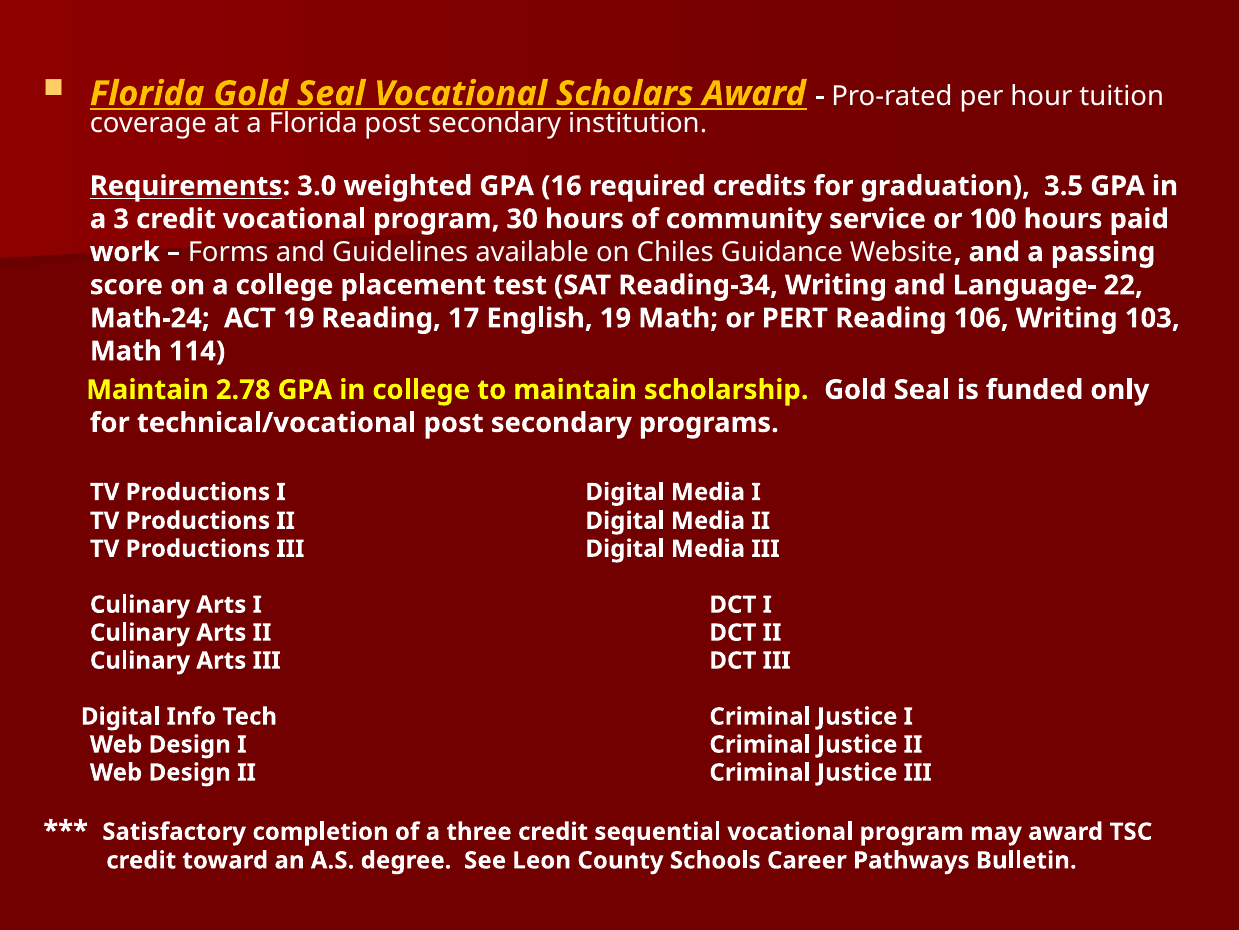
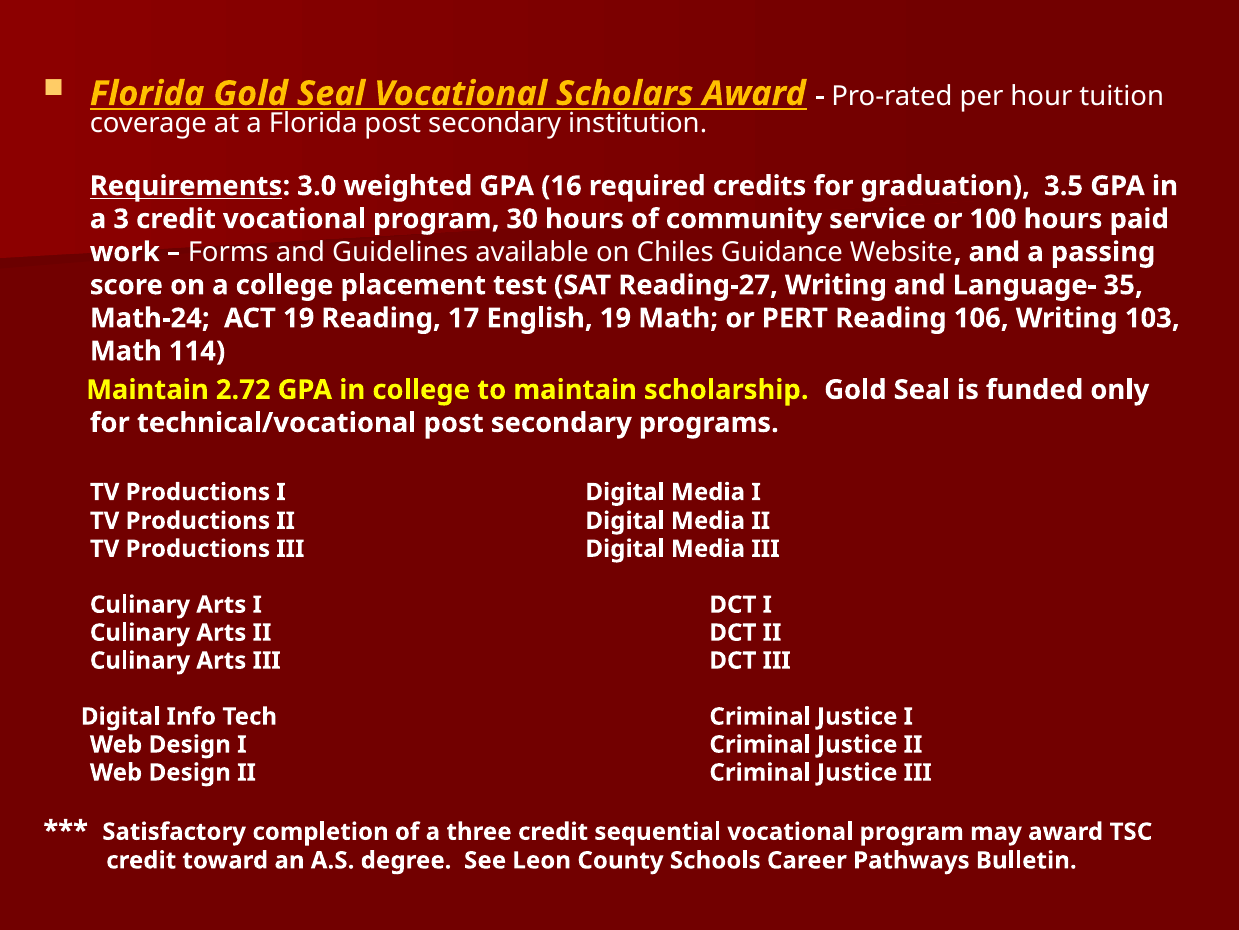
Reading-34: Reading-34 -> Reading-27 (698, 285)
22: 22 -> 35 (1123, 285)
2.78: 2.78 -> 2.72 (243, 390)
